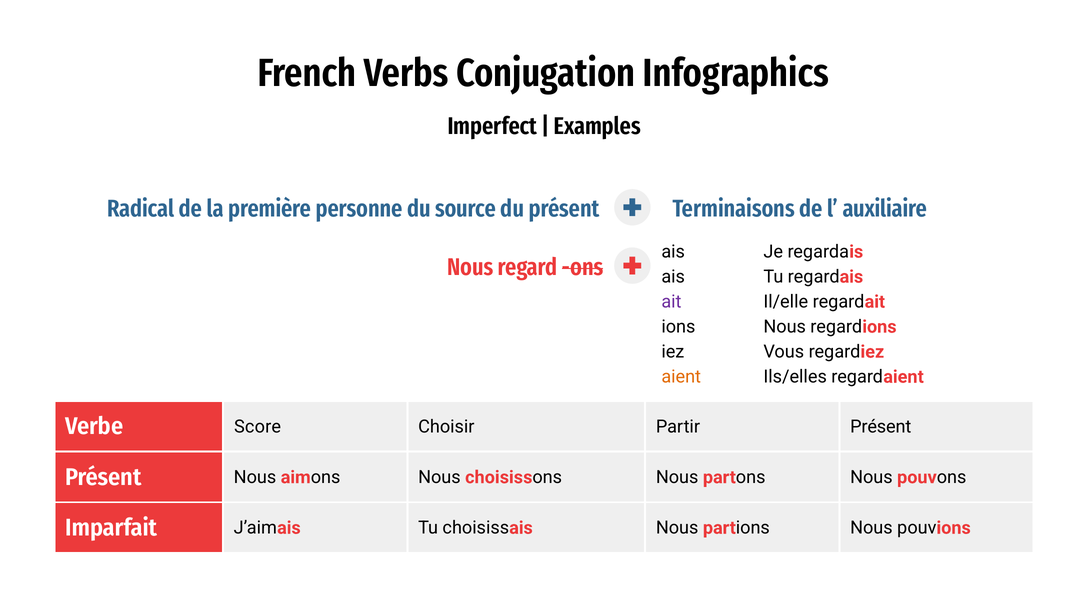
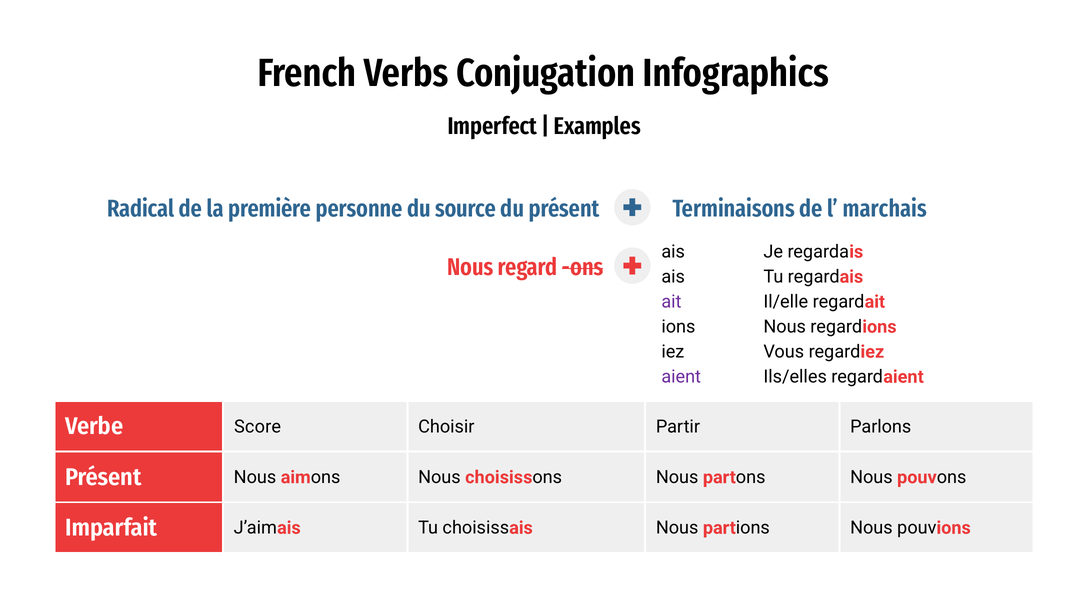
auxiliaire: auxiliaire -> marchais (885, 209)
aient colour: orange -> purple (681, 377)
Partir Présent: Présent -> Parlons (881, 427)
